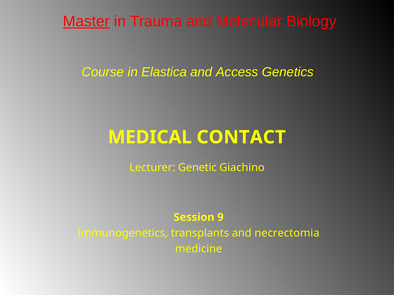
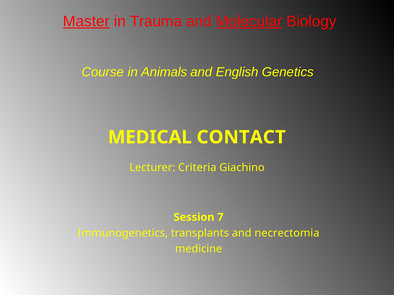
Molecular underline: none -> present (249, 21)
Elastica: Elastica -> Animals (164, 72)
Access: Access -> English (237, 72)
Genetic: Genetic -> Criteria (197, 168)
9: 9 -> 7 (220, 218)
